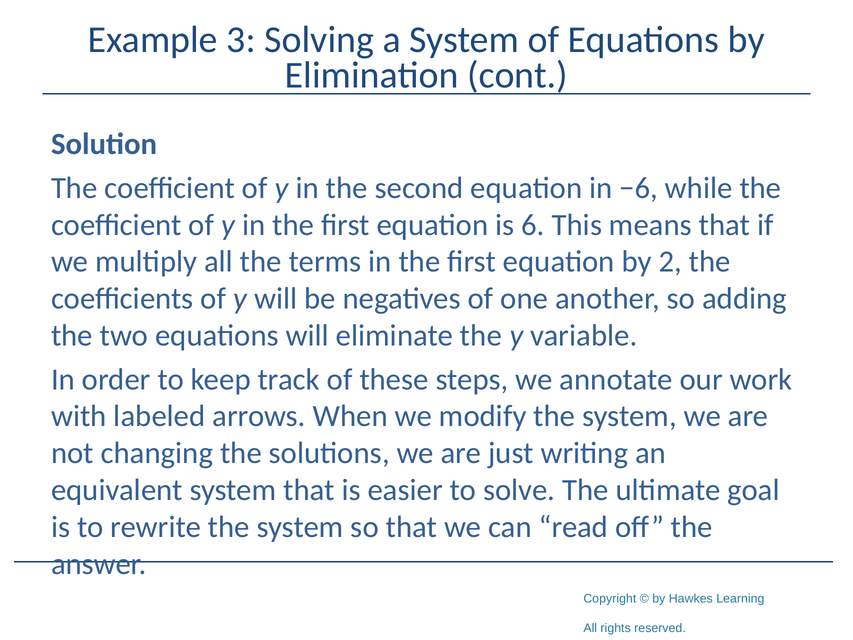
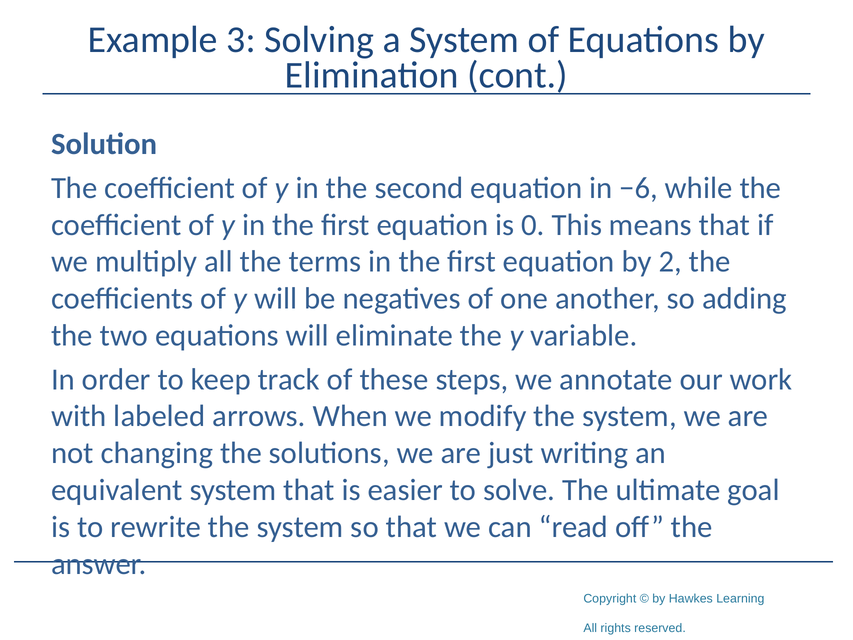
6: 6 -> 0 (533, 225)
